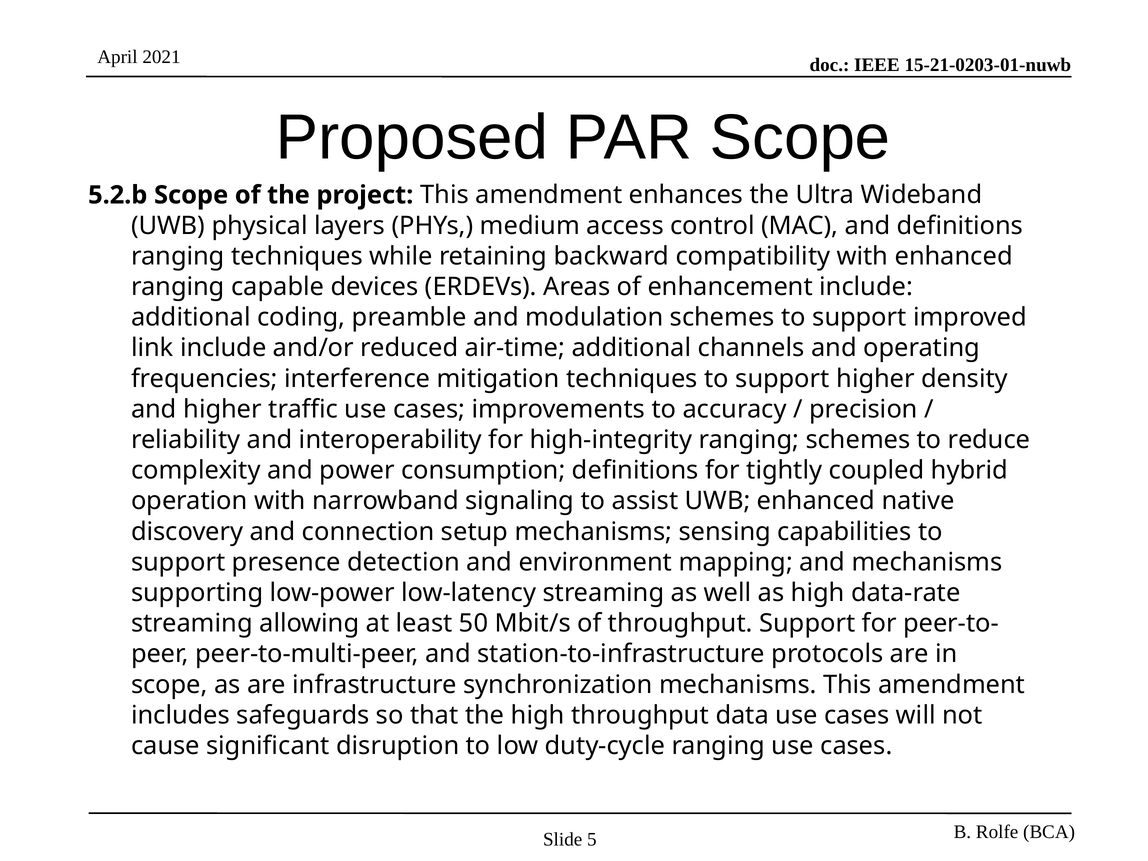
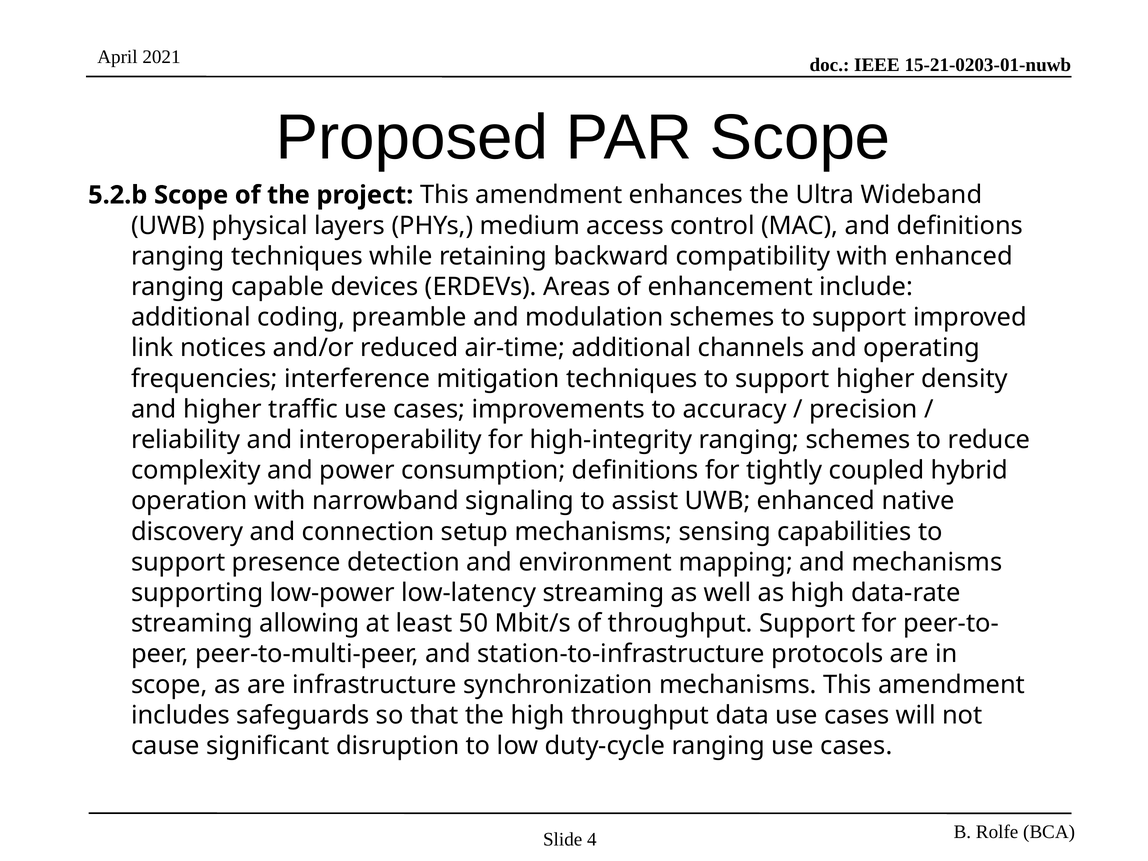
link include: include -> notices (223, 348)
5: 5 -> 4 (592, 839)
